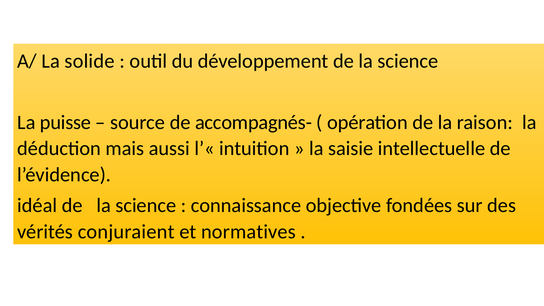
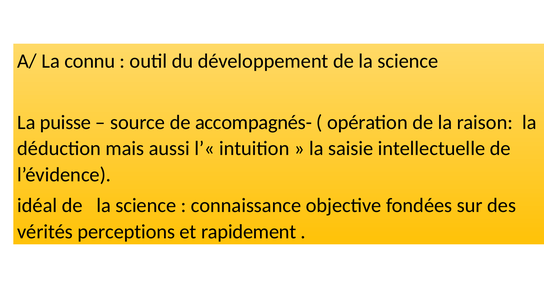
solide: solide -> connu (90, 61)
conjuraient: conjuraient -> perceptions (126, 232)
normatives: normatives -> rapidement (249, 232)
